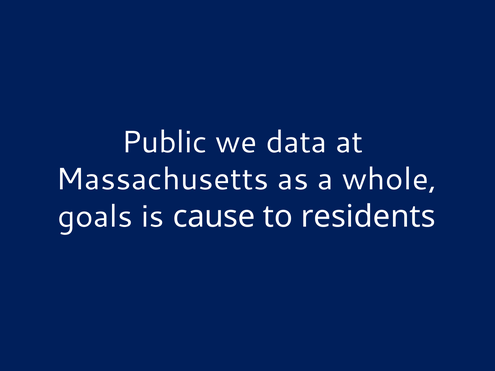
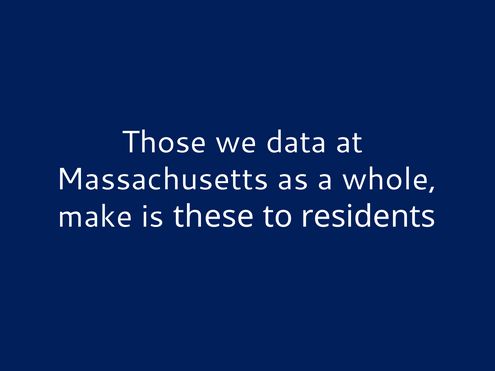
Public: Public -> Those (164, 142)
goals: goals -> make (95, 217)
cause: cause -> these (214, 217)
